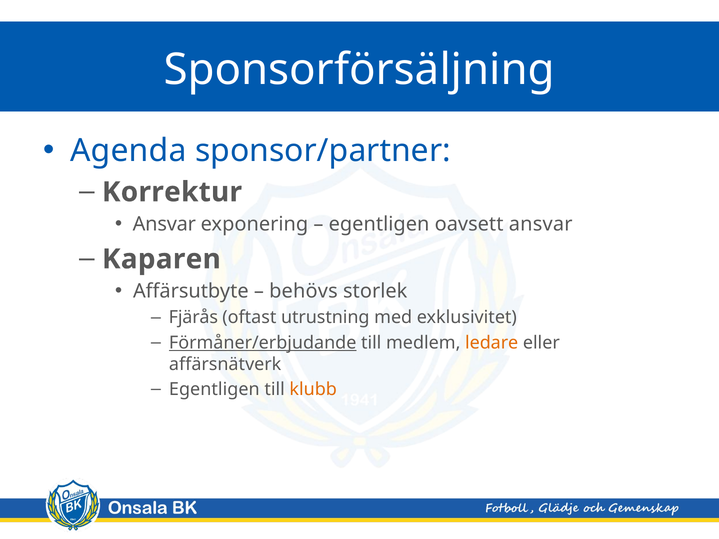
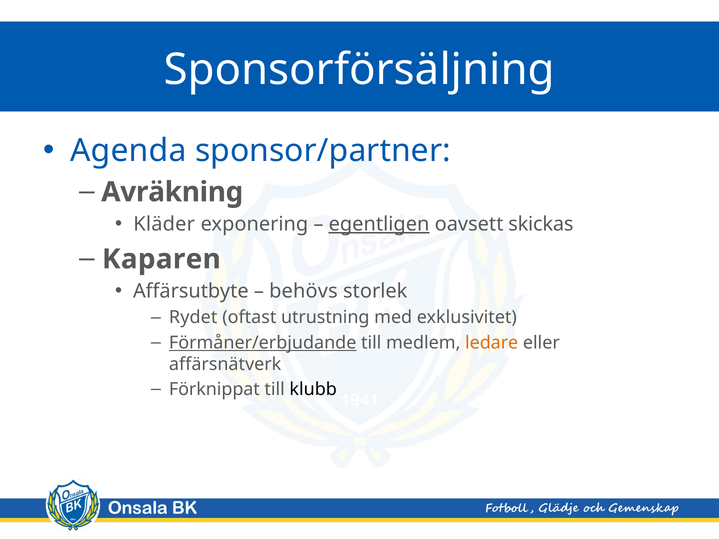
Korrektur: Korrektur -> Avräkning (172, 192)
Ansvar: Ansvar -> Kläder (164, 224)
egentligen underline: none -> present (379, 224)
oavsett ansvar: ansvar -> skickas (541, 224)
Fjärås: Fjärås -> Rydet (193, 318)
Egentligen: Egentligen -> Förknippat (214, 390)
klubb colour: orange -> black (313, 390)
